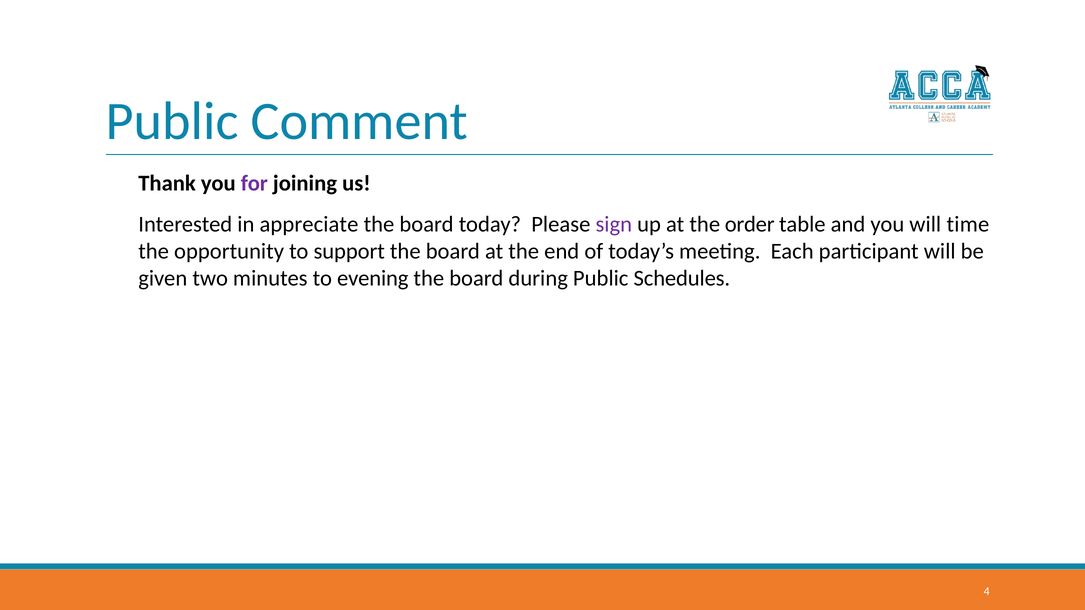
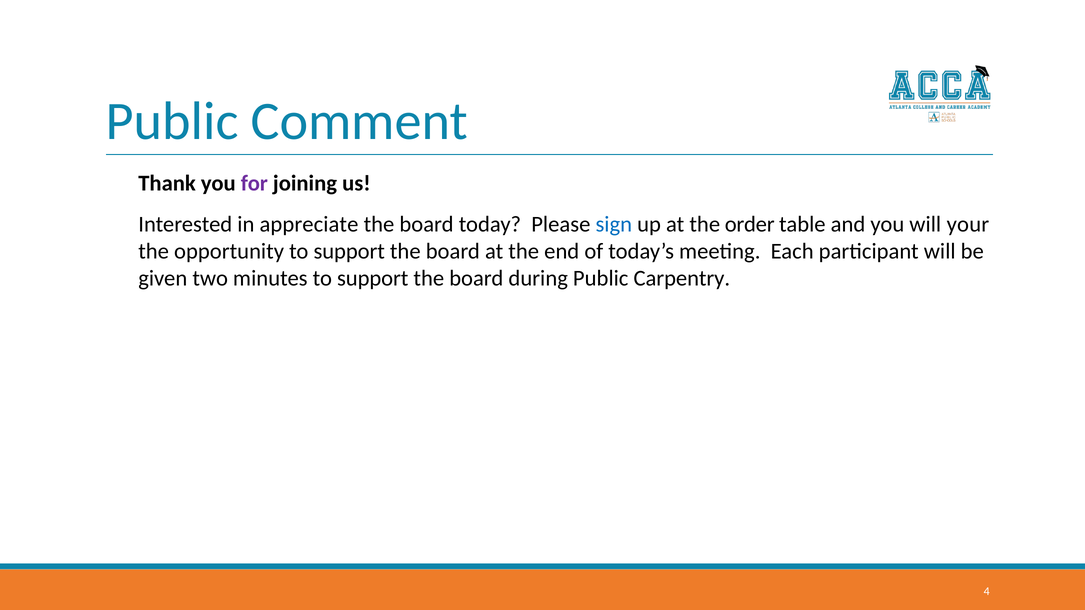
sign colour: purple -> blue (614, 224)
time: time -> your (968, 224)
minutes to evening: evening -> support (373, 279)
Schedules: Schedules -> Carpentry (682, 279)
